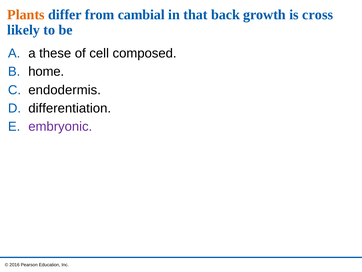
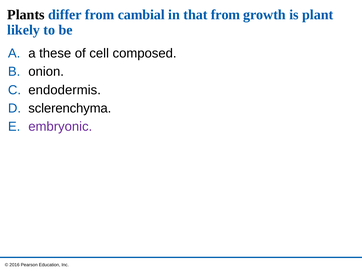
Plants colour: orange -> black (26, 15)
that back: back -> from (226, 15)
cross: cross -> plant (318, 15)
home: home -> onion (46, 72)
differentiation: differentiation -> sclerenchyma (70, 108)
